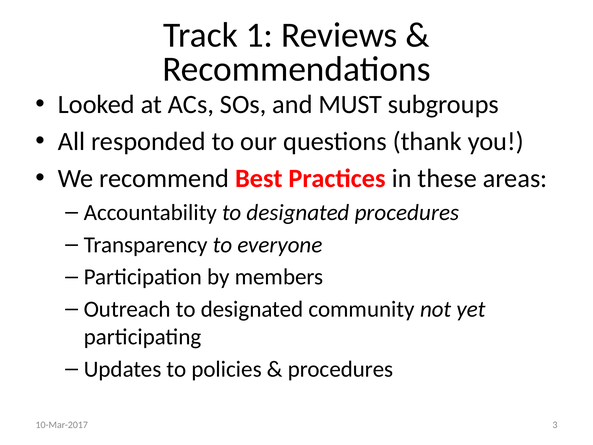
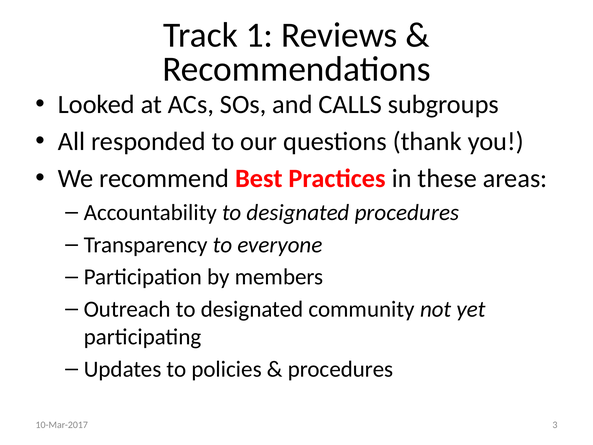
MUST: MUST -> CALLS (350, 105)
